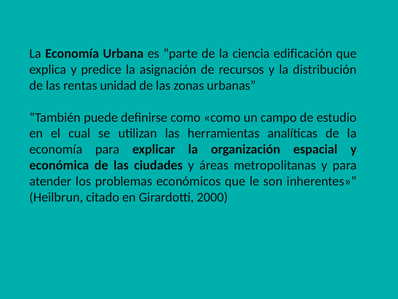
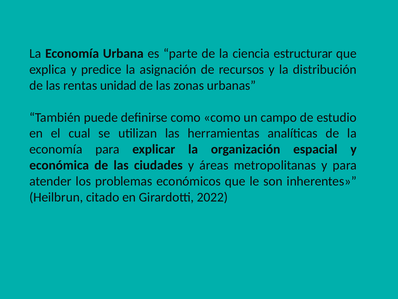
edificación: edificación -> estructurar (303, 54)
2000: 2000 -> 2022 (212, 197)
